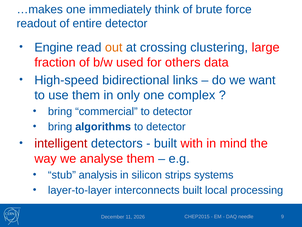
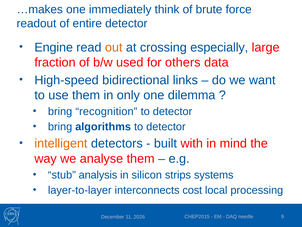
clustering: clustering -> especially (219, 47)
complex: complex -> dilemma (192, 95)
commercial: commercial -> recognition (106, 111)
intelligent colour: red -> orange (61, 143)
interconnects built: built -> cost (192, 190)
